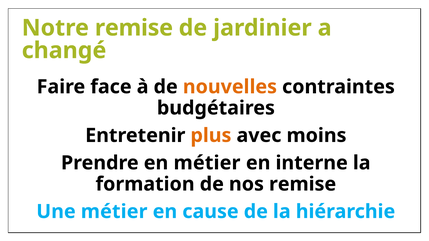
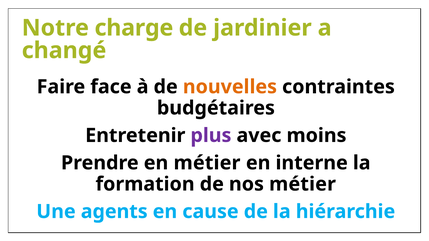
Notre remise: remise -> charge (134, 28)
plus colour: orange -> purple (211, 136)
nos remise: remise -> métier (302, 184)
Une métier: métier -> agents (114, 212)
